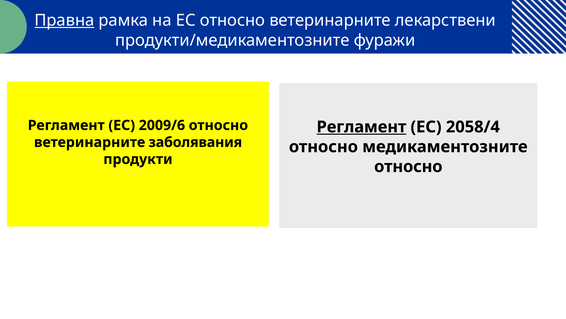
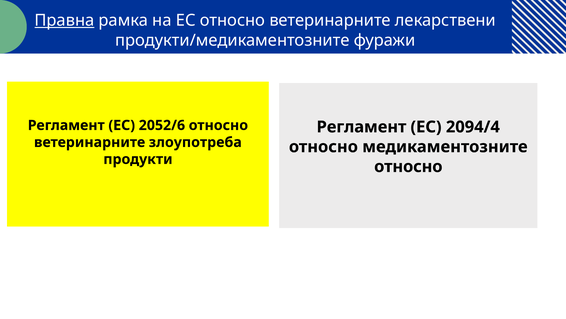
2009/6: 2009/6 -> 2052/6 (162, 125)
Регламент underline: present -> none (361, 127)
2058/4: 2058/4 -> 2094/4 (473, 127)
заболявания: заболявания -> злоупотреба (195, 142)
